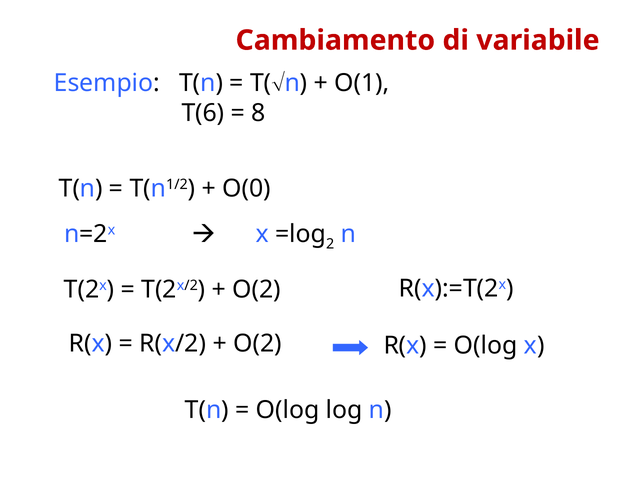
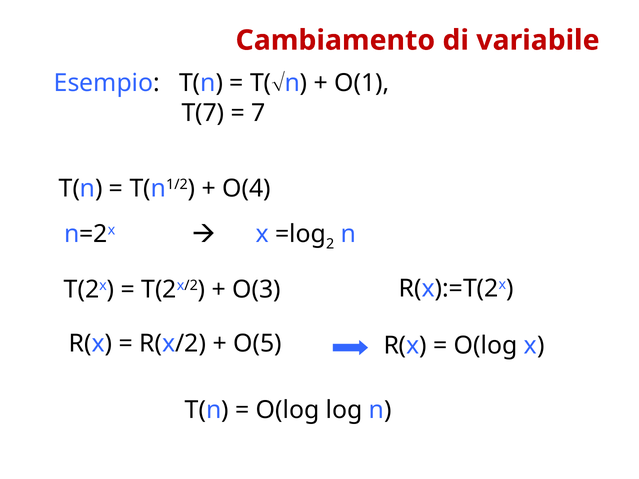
T(6: T(6 -> T(7 (203, 113)
8: 8 -> 7 (259, 113)
O(0: O(0 -> O(4 (247, 189)
O(2: O(2 -> O(3 (257, 290)
O(2: O(2 -> O(5 (257, 343)
